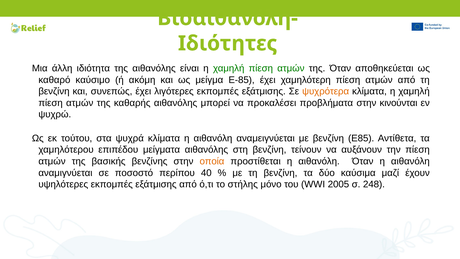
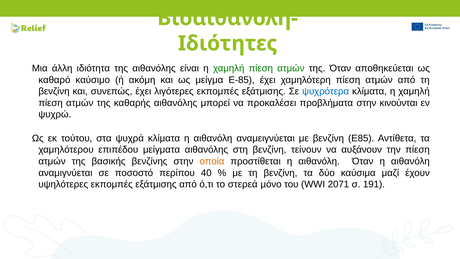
ψυχρότερα colour: orange -> blue (326, 91)
στήλης: στήλης -> στερεά (243, 184)
2005: 2005 -> 2071 (338, 184)
248: 248 -> 191 (374, 184)
